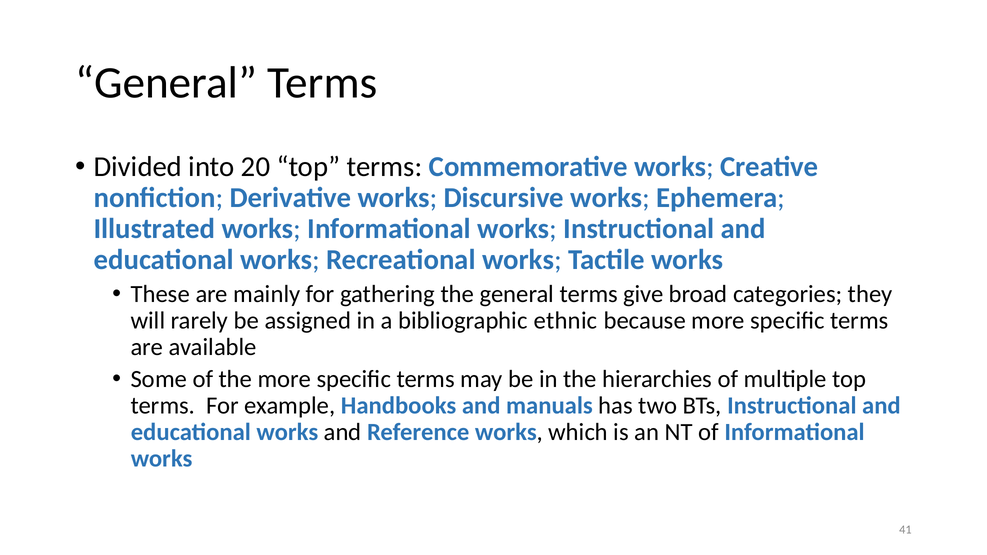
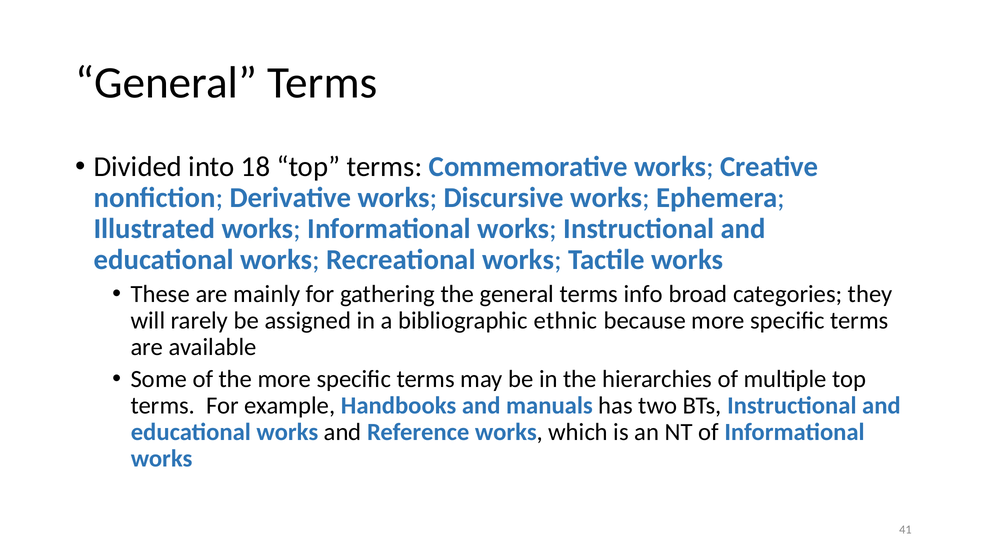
20: 20 -> 18 (256, 167)
give: give -> info (643, 294)
